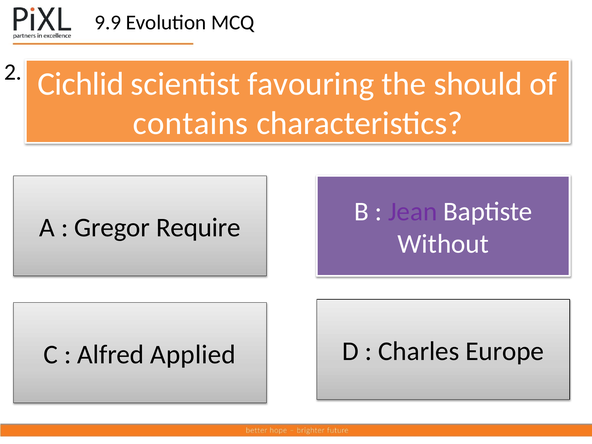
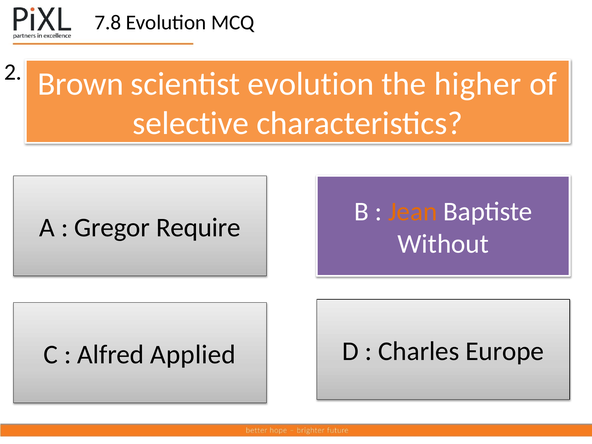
9.9: 9.9 -> 7.8 (108, 23)
Cichlid: Cichlid -> Brown (81, 84)
scientist favouring: favouring -> evolution (311, 84)
should: should -> higher (478, 84)
contains: contains -> selective (191, 123)
Jean colour: purple -> orange (413, 211)
